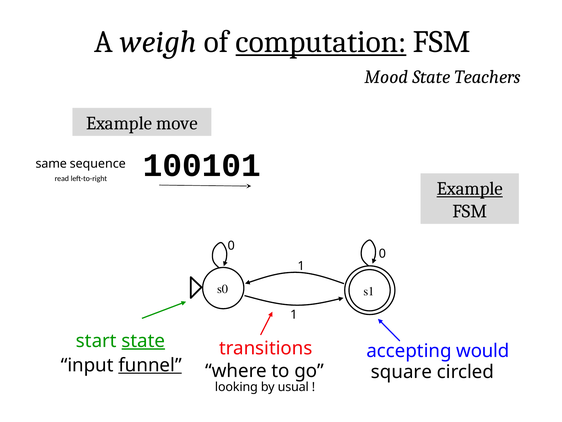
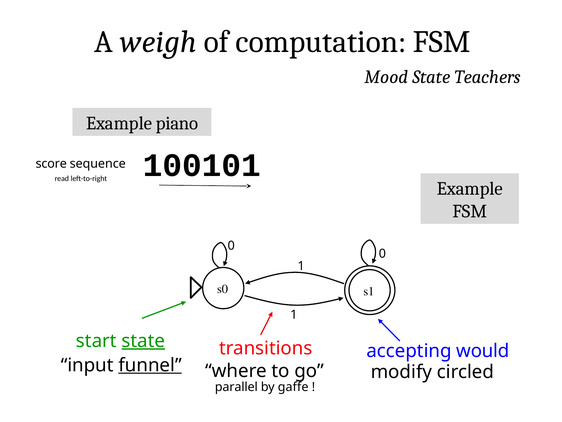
computation underline: present -> none (321, 42)
move: move -> piano (177, 123)
same: same -> score (51, 163)
Example underline: present -> none (470, 188)
square: square -> modify (401, 371)
looking: looking -> parallel (236, 387)
usual: usual -> gaffe (293, 387)
